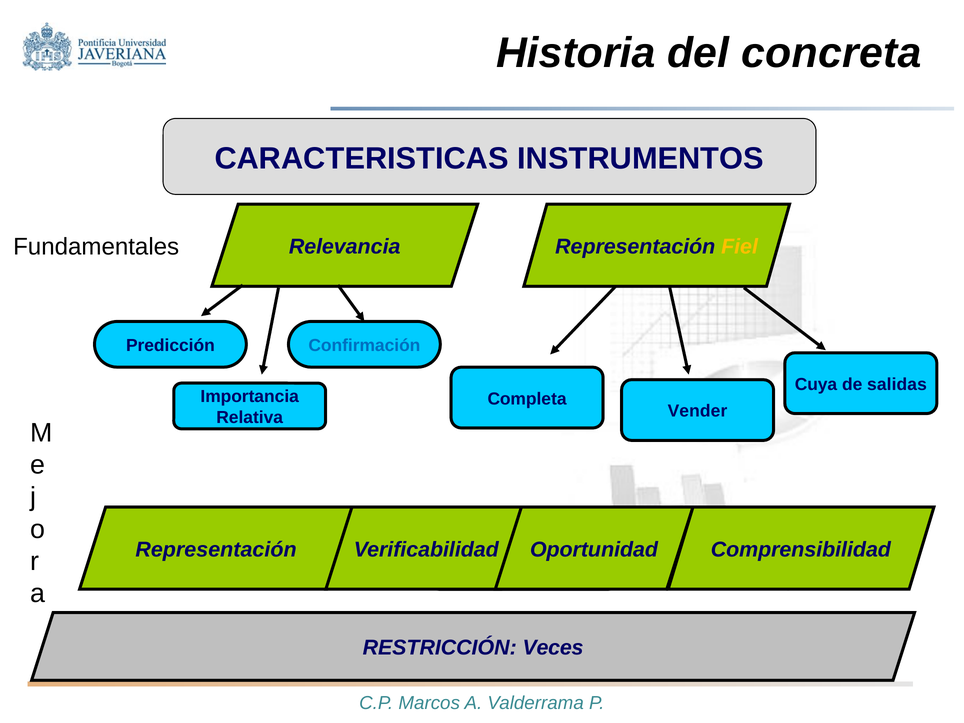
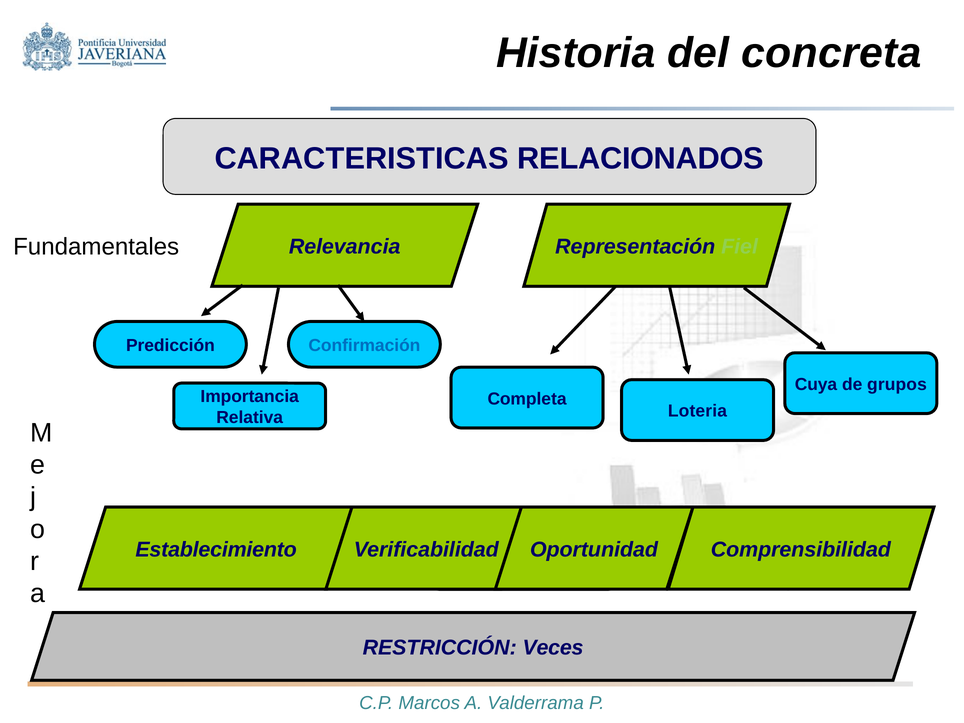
INSTRUMENTOS: INSTRUMENTOS -> RELACIONADOS (641, 159)
Fiel colour: yellow -> light green (740, 247)
salidas: salidas -> grupos (897, 384)
Vender: Vender -> Loteria (697, 411)
Representación: Representación -> Establecimiento (216, 550)
